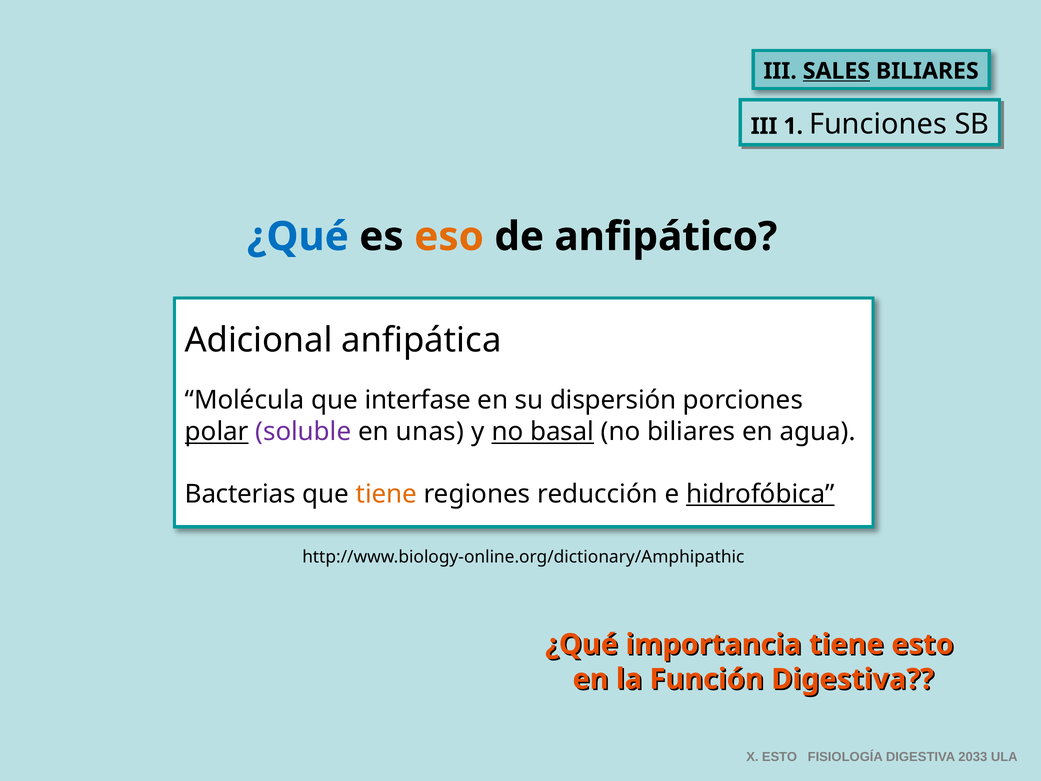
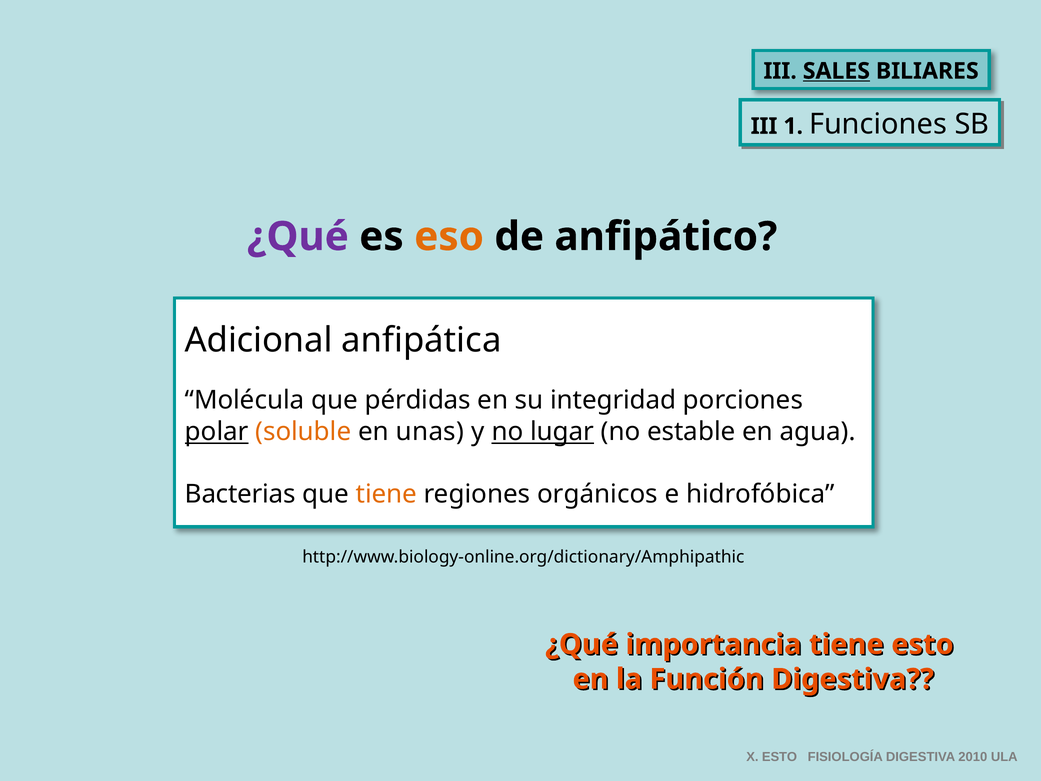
¿Qué colour: blue -> purple (298, 237)
interfase: interfase -> pérdidas (418, 400)
dispersión: dispersión -> integridad (613, 400)
soluble colour: purple -> orange (303, 431)
basal: basal -> lugar (562, 431)
no biliares: biliares -> estable (691, 431)
reducción: reducción -> orgánicos (597, 494)
hidrofóbica underline: present -> none (760, 494)
2033: 2033 -> 2010 (973, 757)
